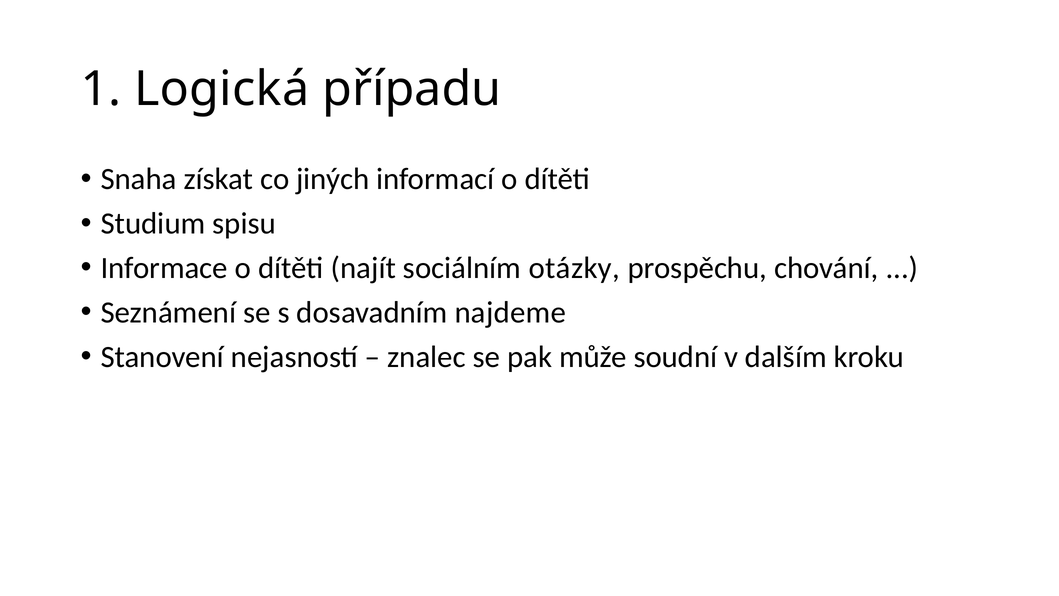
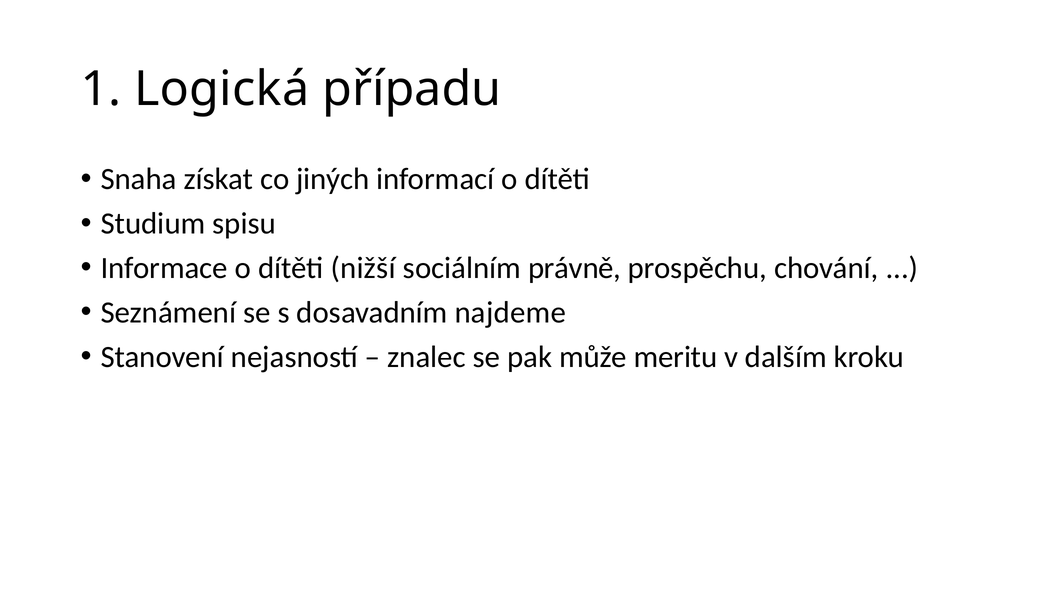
najít: najít -> nižší (363, 268)
otázky: otázky -> právně (575, 268)
soudní: soudní -> meritu (676, 357)
